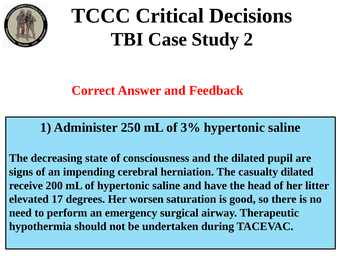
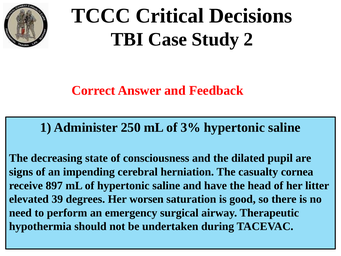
casualty dilated: dilated -> cornea (297, 172)
200: 200 -> 897 (54, 185)
17: 17 -> 39 (57, 199)
